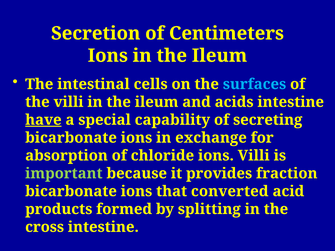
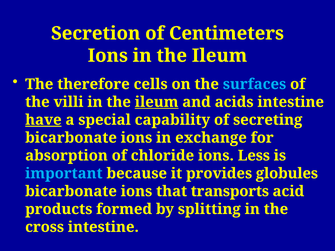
intestinal: intestinal -> therefore (93, 84)
ileum underline: none -> present (157, 102)
ions Villi: Villi -> Less (254, 156)
important colour: light green -> light blue (64, 174)
fraction: fraction -> globules (287, 174)
converted: converted -> transports (230, 191)
